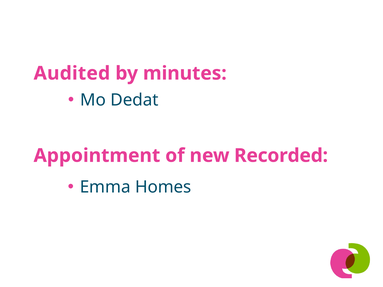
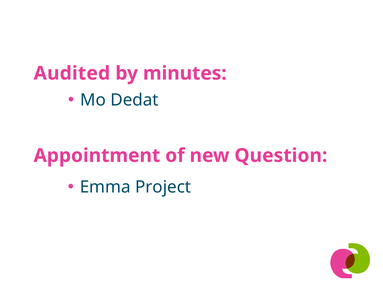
Recorded: Recorded -> Question (281, 156)
Homes: Homes -> Project (163, 187)
